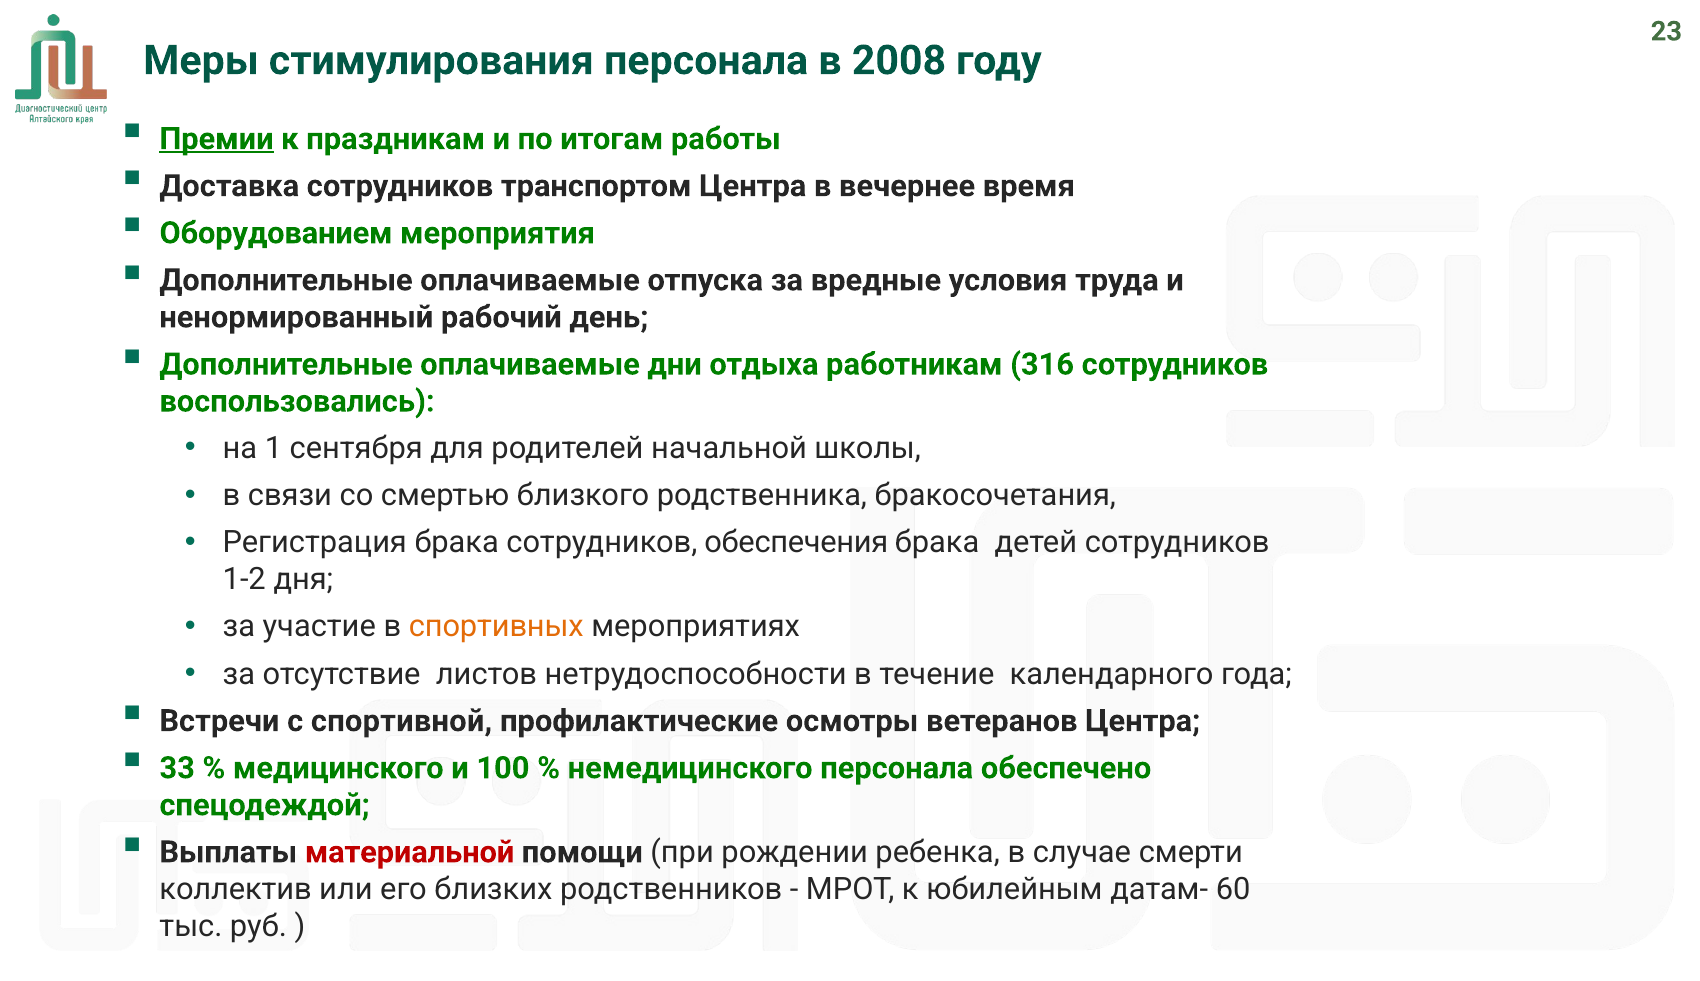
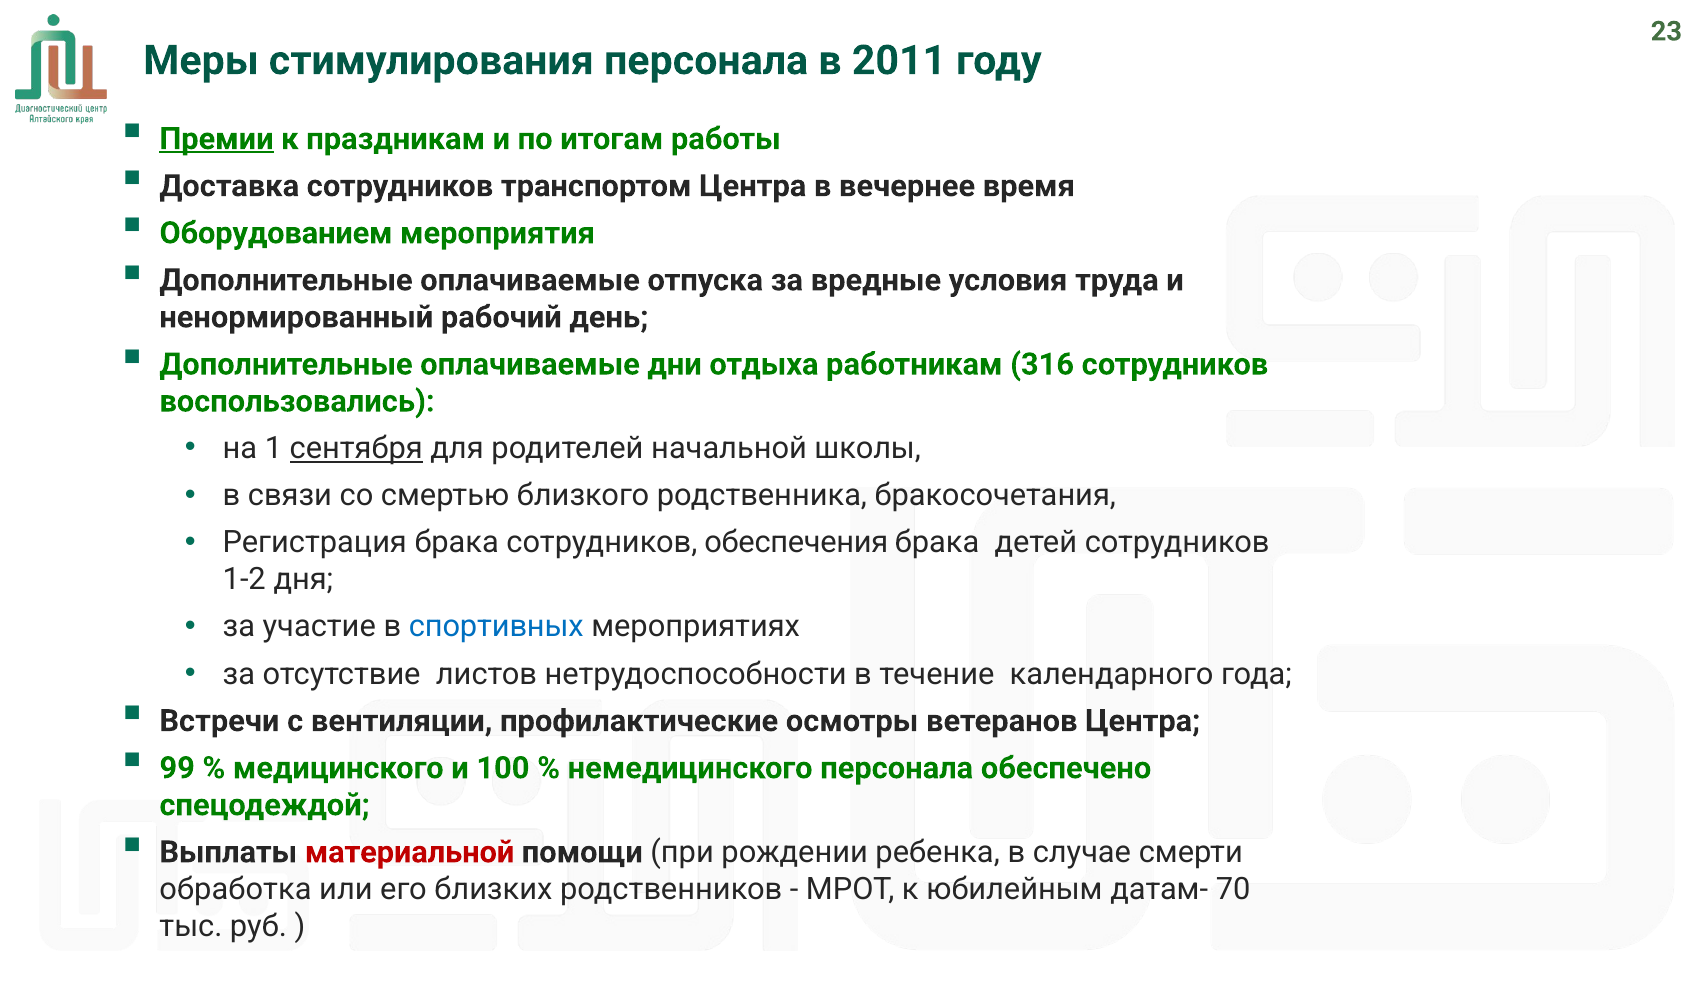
2008: 2008 -> 2011 (899, 61)
сентября underline: none -> present (356, 449)
спортивных colour: orange -> blue (496, 627)
спортивной: спортивной -> вентиляции (402, 721)
33: 33 -> 99 (177, 768)
коллектив: коллектив -> обработка (236, 889)
60: 60 -> 70 (1233, 889)
